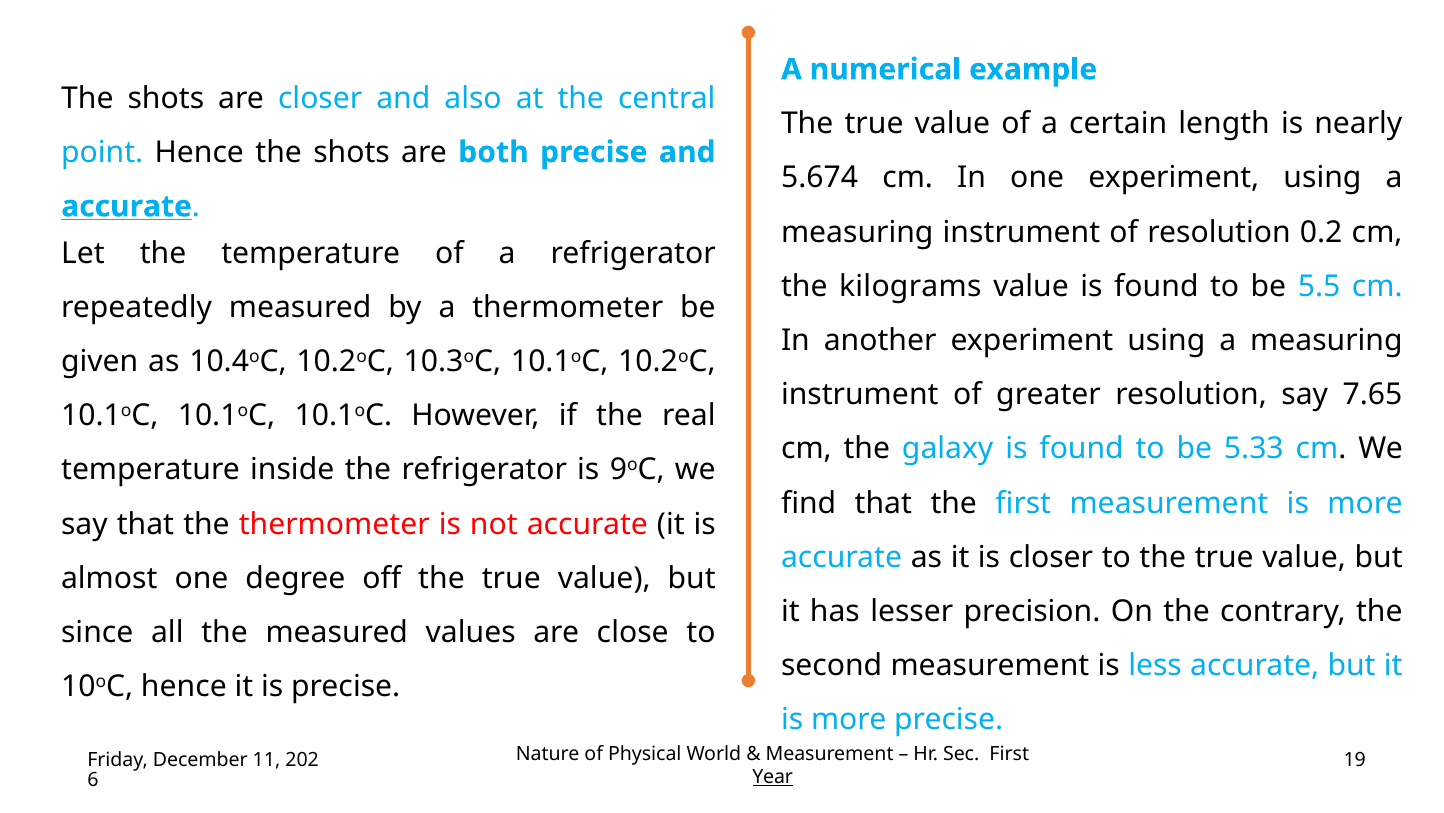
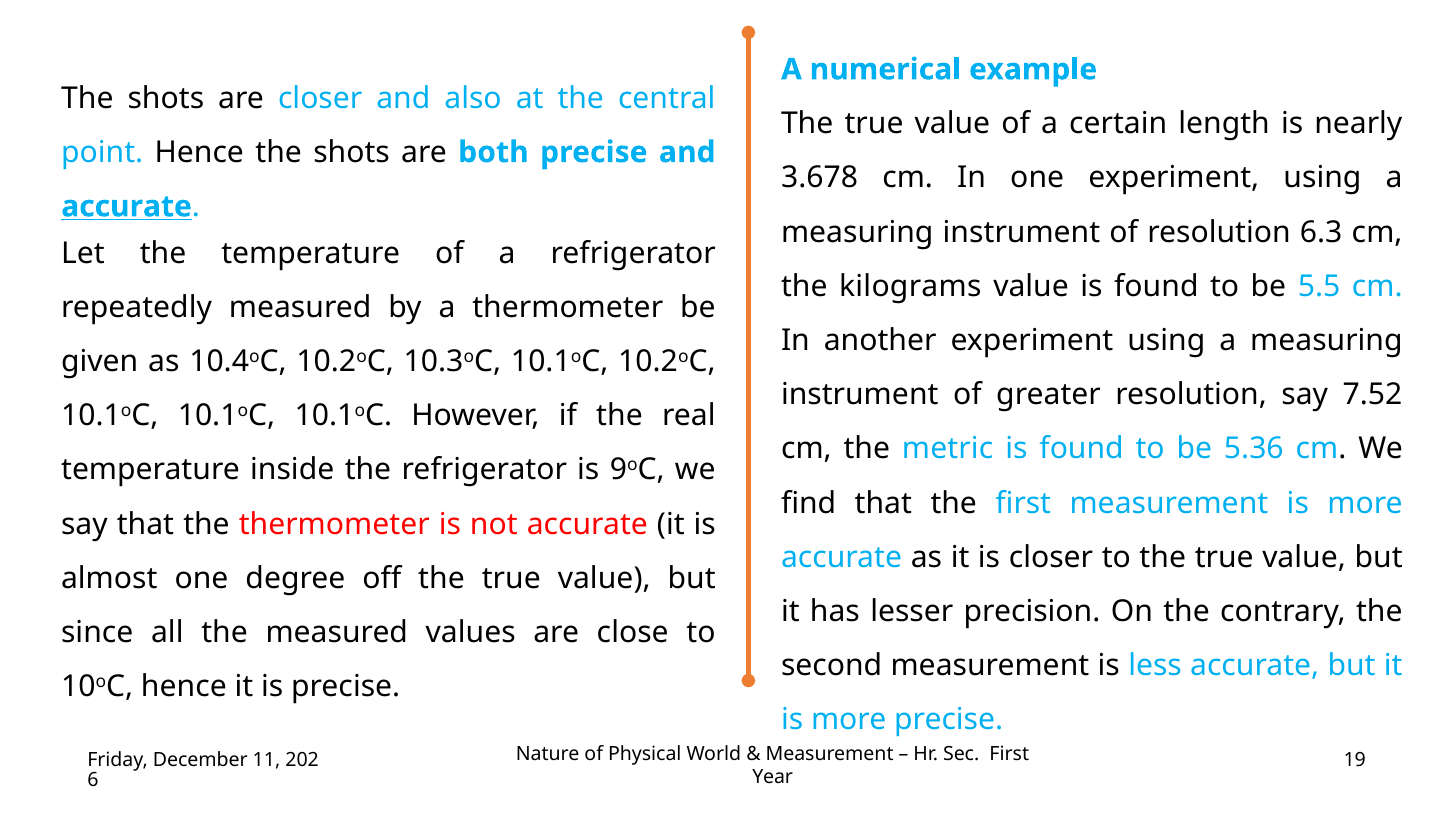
5.674: 5.674 -> 3.678 (820, 178)
0.2: 0.2 -> 6.3 (1321, 232)
7.65: 7.65 -> 7.52 (1373, 394)
galaxy: galaxy -> metric (948, 448)
5.33: 5.33 -> 5.36 (1254, 448)
Year underline: present -> none (773, 776)
